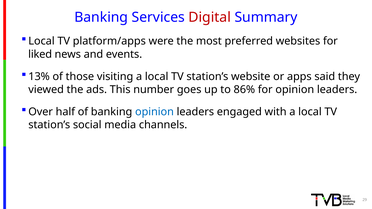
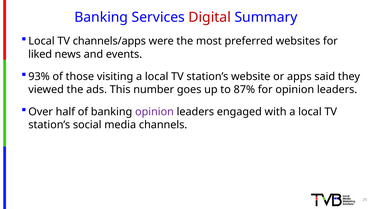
platform/apps: platform/apps -> channels/apps (109, 41)
13%: 13% -> 93% (39, 77)
86%: 86% -> 87% (244, 90)
opinion colour: blue -> purple (154, 112)
